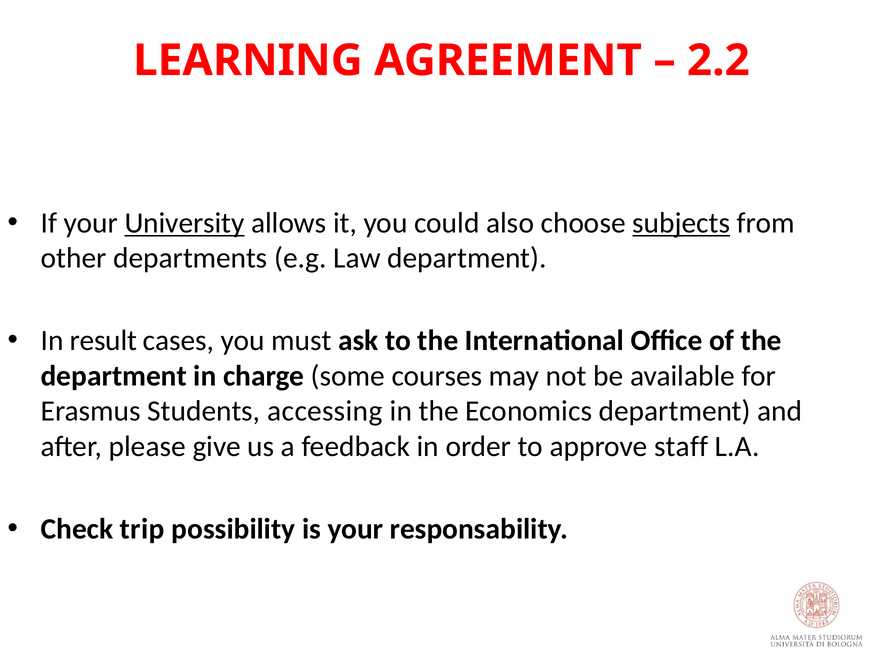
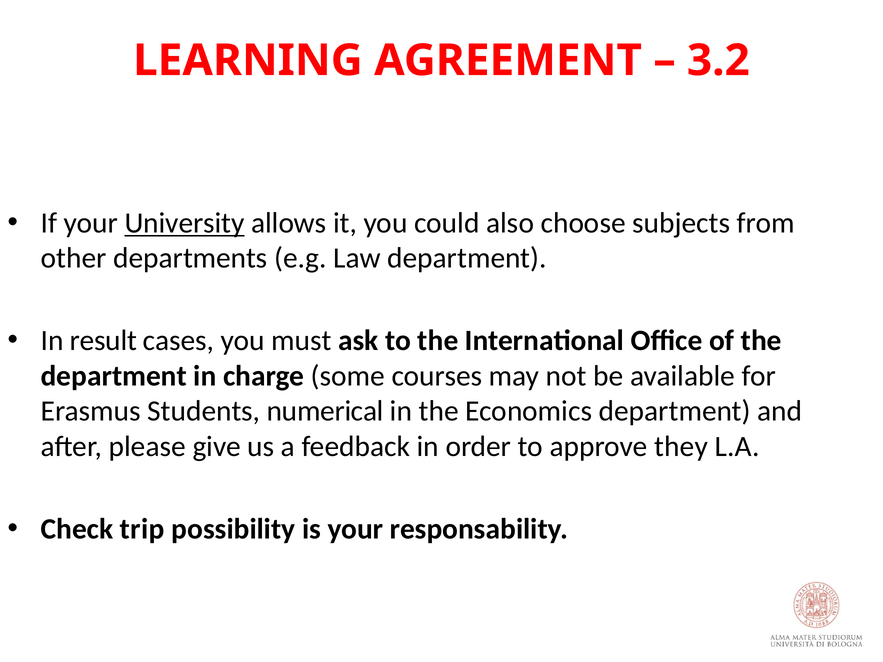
2.2: 2.2 -> 3.2 (718, 61)
subjects underline: present -> none (681, 223)
accessing: accessing -> numerical (325, 411)
staff: staff -> they (681, 447)
